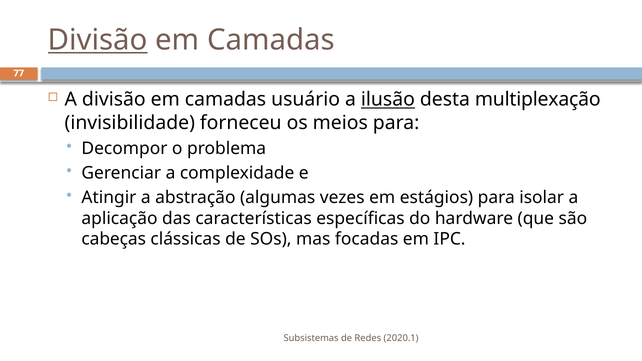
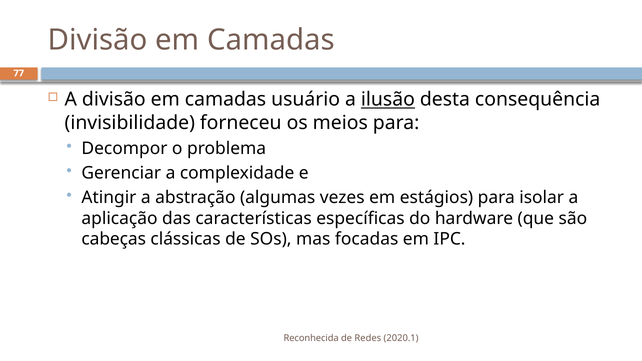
Divisão underline: present -> none (98, 40)
multiplexação: multiplexação -> consequência (538, 100)
Subsistemas: Subsistemas -> Reconhecida (311, 339)
